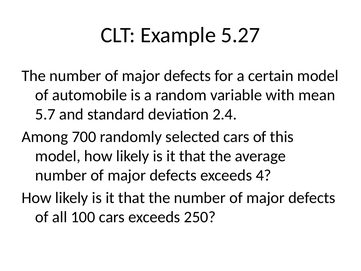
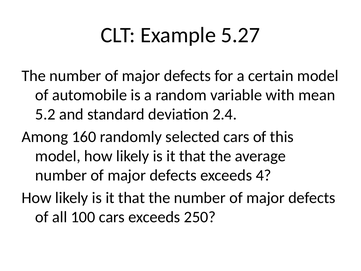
5.7: 5.7 -> 5.2 (45, 114)
700: 700 -> 160 (84, 137)
